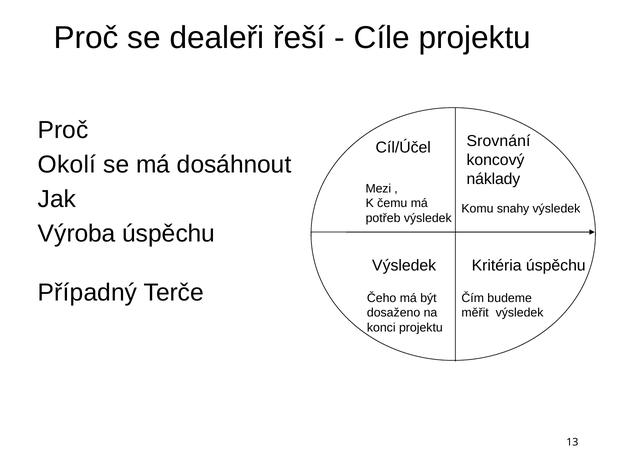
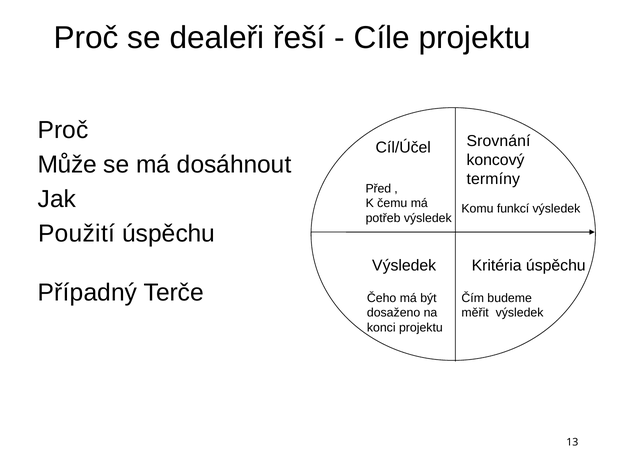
Okolí: Okolí -> Může (67, 165)
náklady: náklady -> termíny (493, 179)
Mezi: Mezi -> Před (378, 189)
snahy: snahy -> funkcí (513, 209)
Výroba: Výroba -> Použití (77, 234)
